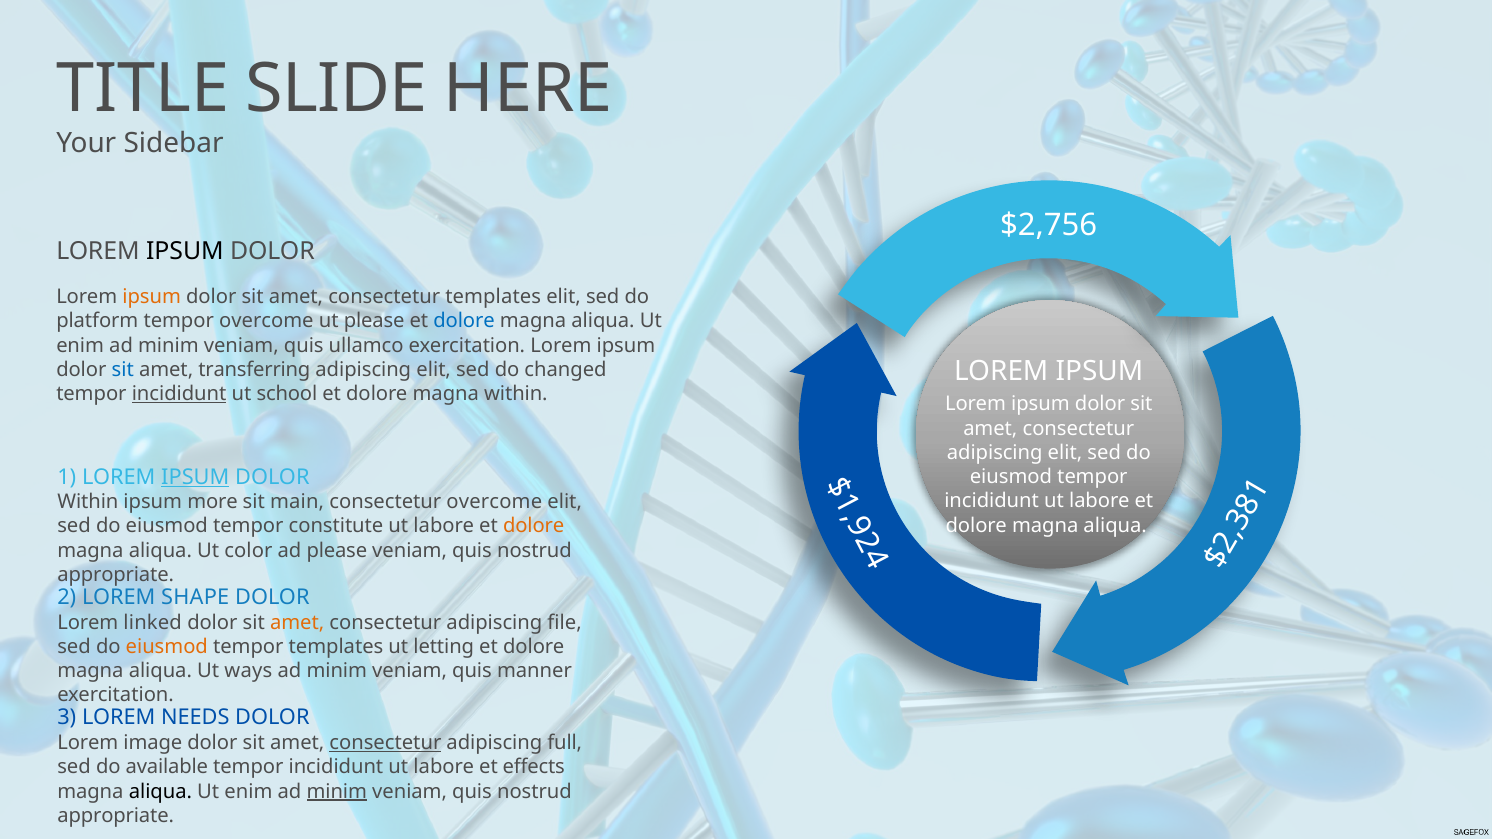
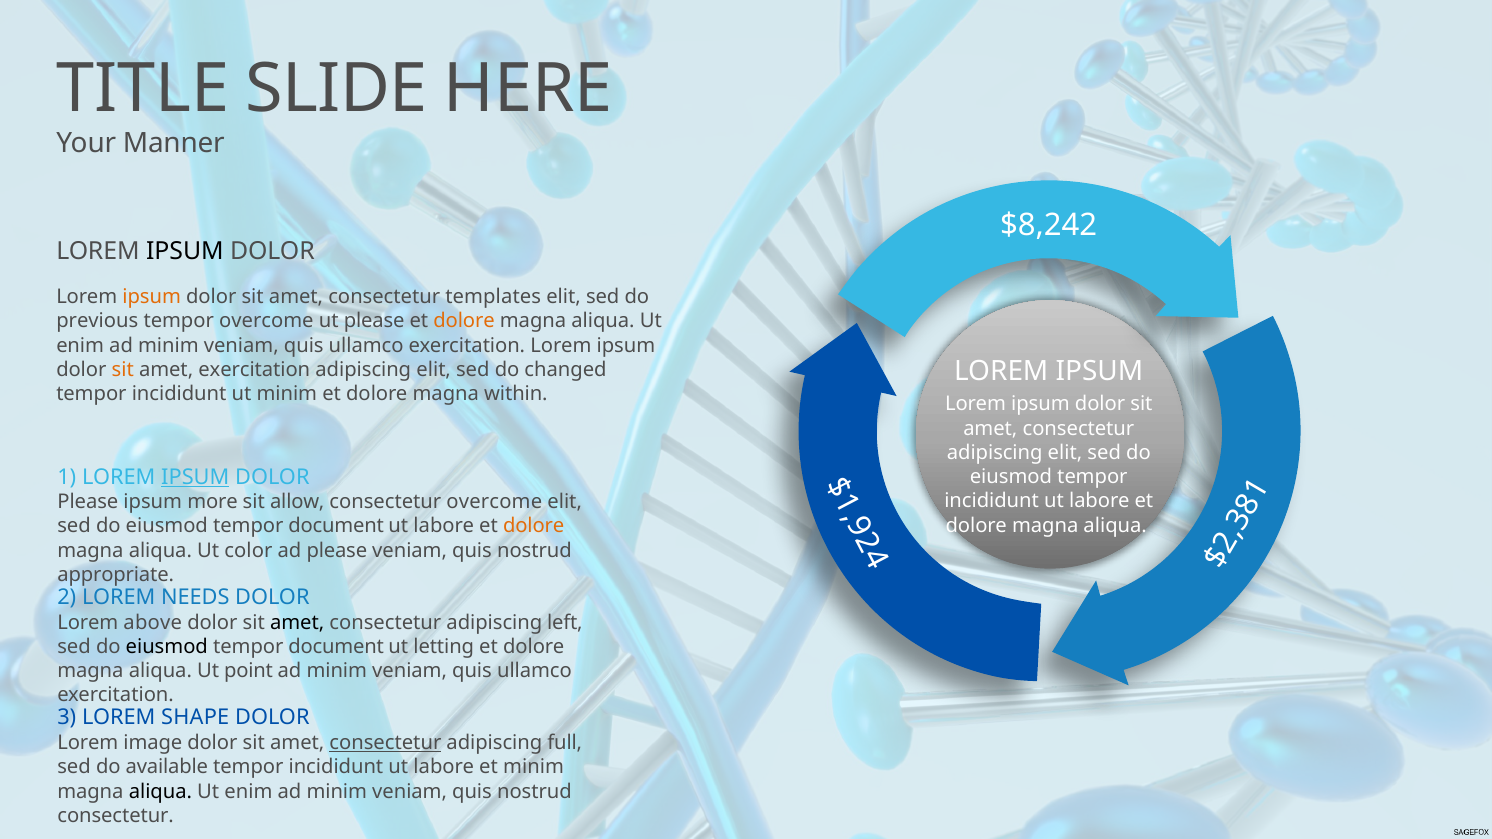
Sidebar: Sidebar -> Manner (174, 144)
$2,756: $2,756 -> $8,242 (1049, 226)
platform: platform -> previous (97, 321)
dolore colour: blue -> orange (464, 321)
sit colour: blue -> orange (123, 370)
amet transferring: transferring -> exercitation (254, 370)
incididunt underline: present -> none (179, 394)
ut school: school -> minim (287, 394)
Within: Within -> Please (88, 502)
main: main -> allow (297, 502)
constitute: constitute -> document (336, 526)
SHAPE: SHAPE -> NEEDS (195, 598)
linked: linked -> above (153, 623)
amet colour: orange -> black (297, 623)
file: file -> left (565, 623)
eiusmod colour: orange -> black (167, 647)
templates: templates -> document (336, 647)
ways: ways -> point (249, 671)
manner: manner -> ullamco (534, 671)
NEEDS: NEEDS -> SHAPE (195, 718)
et effects: effects -> minim (534, 767)
minim underline: present -> none (337, 792)
appropriate: appropriate -> consectetur (116, 816)
